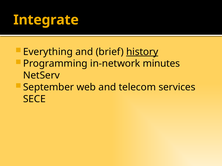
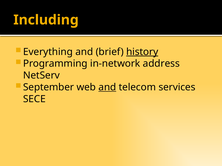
Integrate: Integrate -> Including (46, 20)
minutes: minutes -> address (161, 64)
and underline: none -> present (107, 87)
